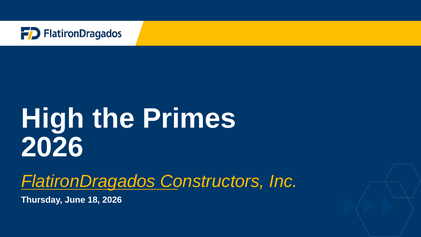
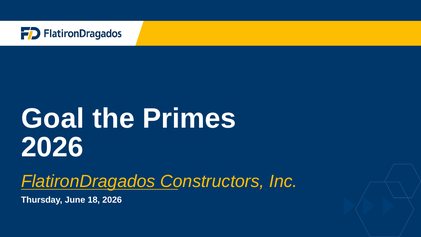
High: High -> Goal (53, 119)
